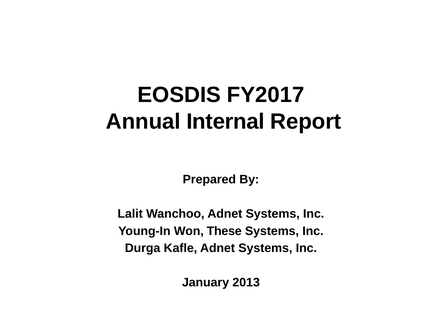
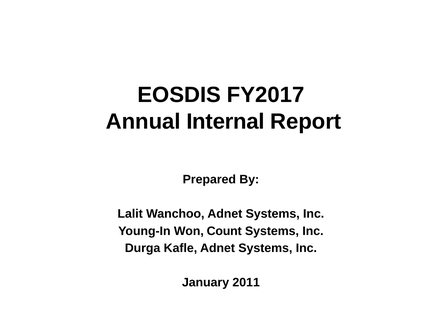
These: These -> Count (224, 231)
2013: 2013 -> 2011 (246, 283)
